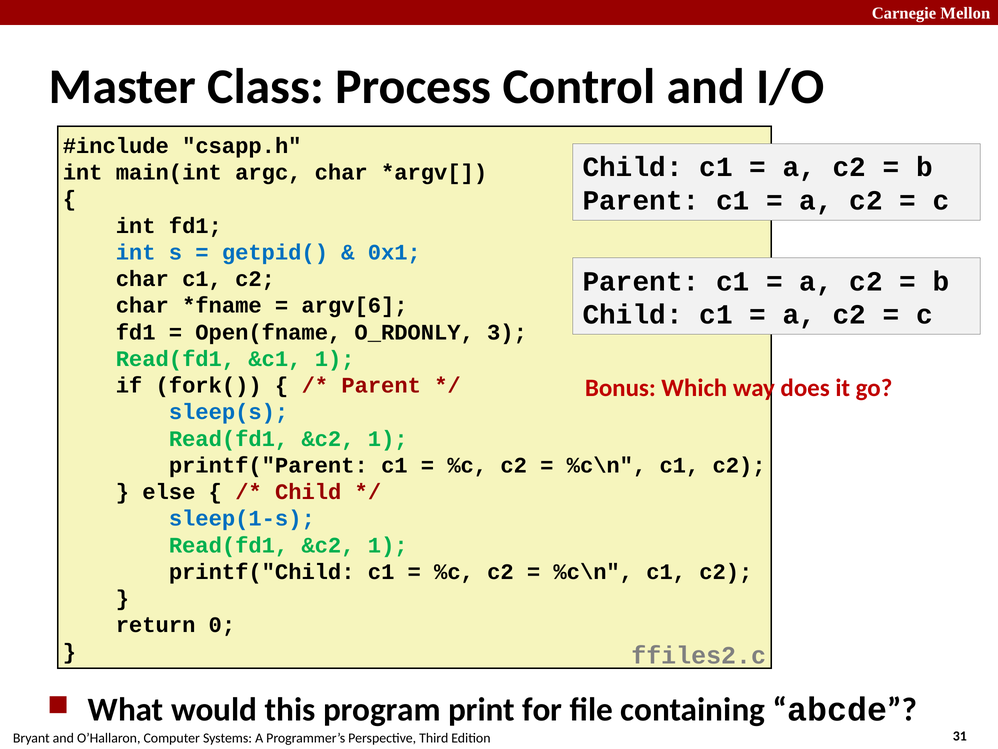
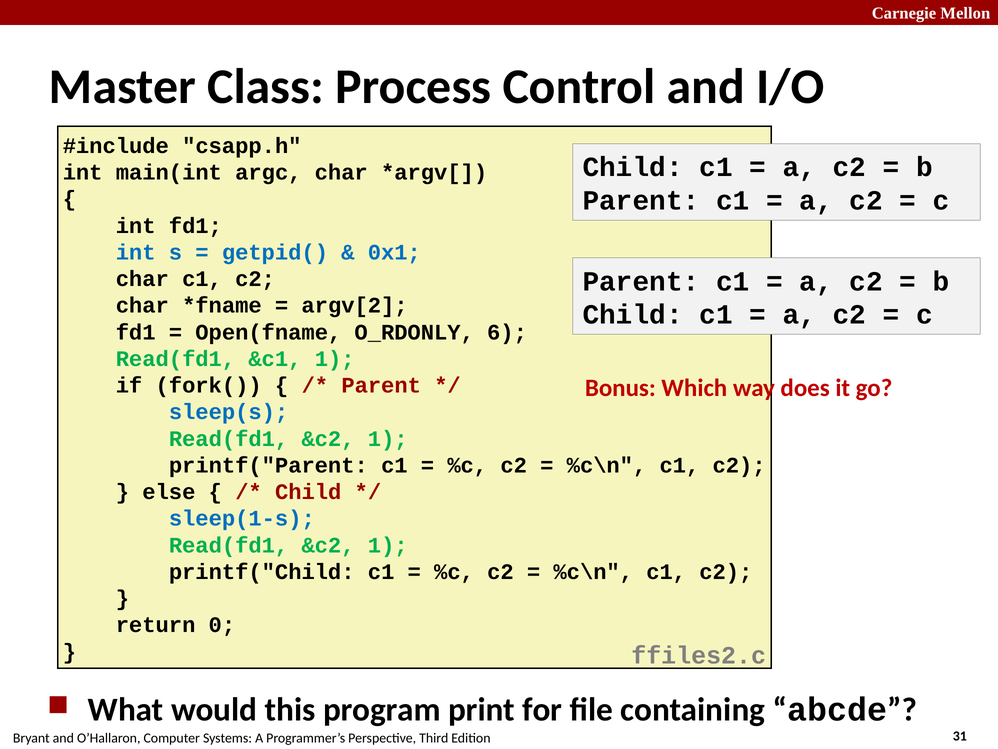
argv[6: argv[6 -> argv[2 (355, 305)
3: 3 -> 6 (507, 332)
